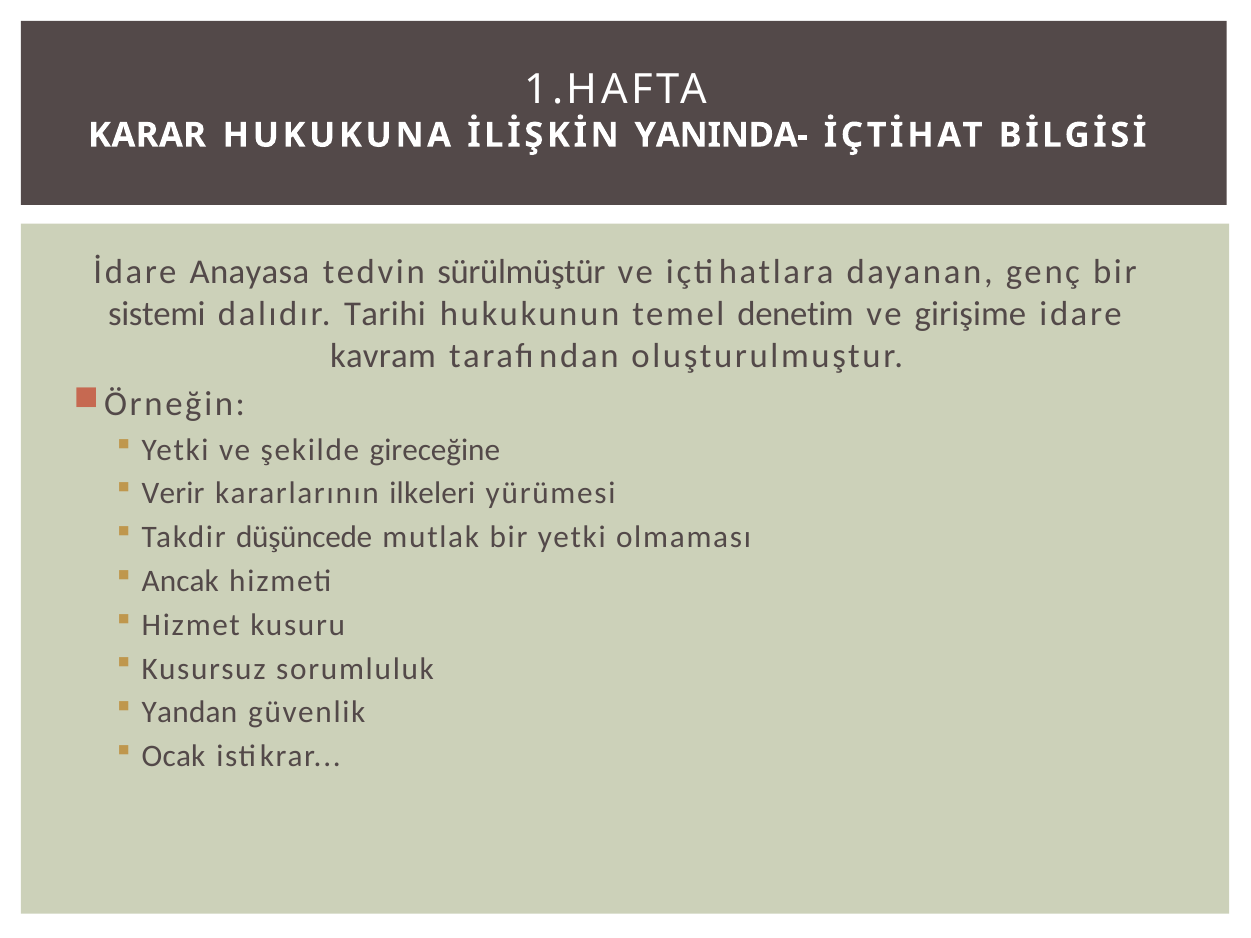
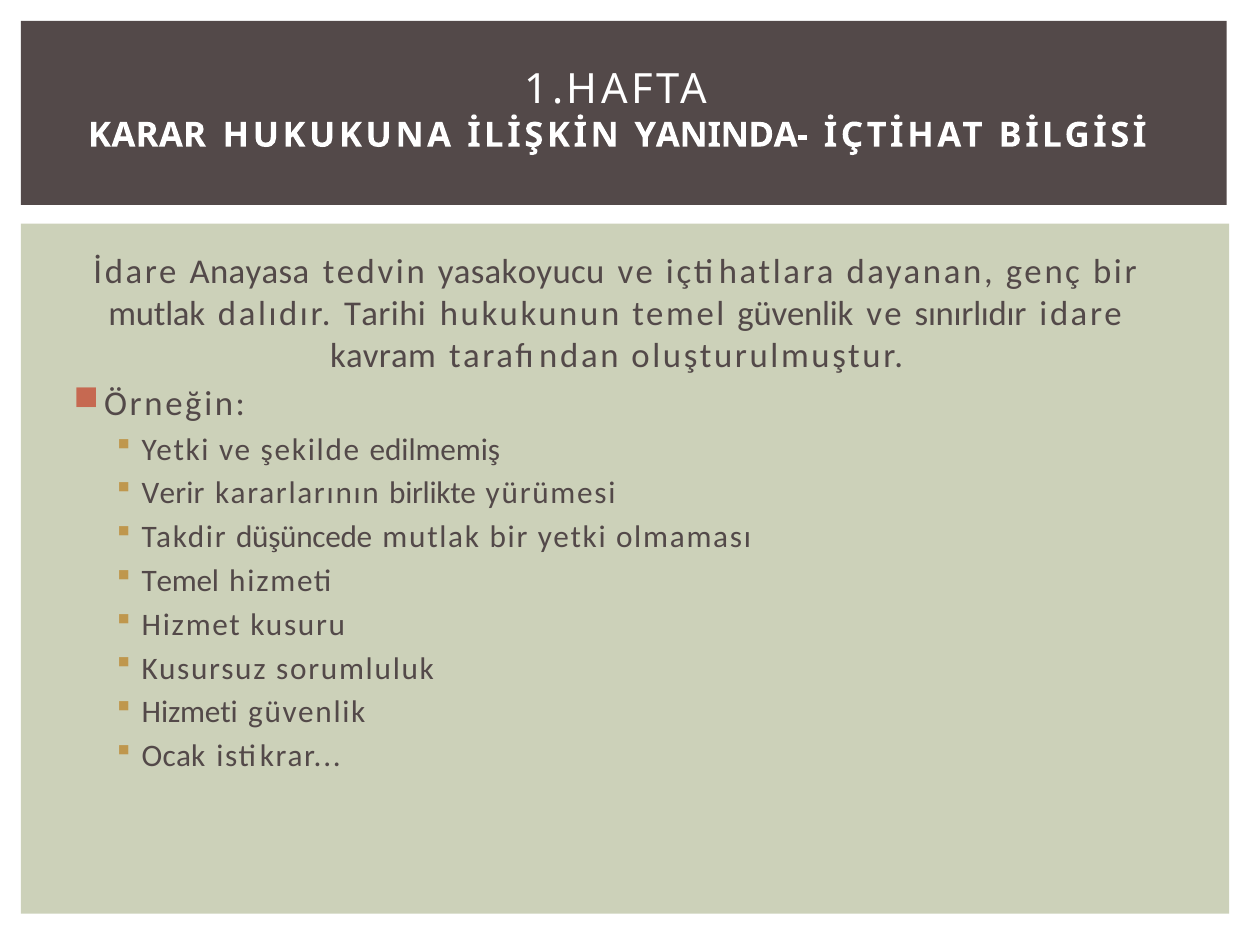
sürülmüştür: sürülmüştür -> yasakoyucu (521, 272)
sistemi: sistemi -> mutlak (157, 314)
temel denetim: denetim -> güvenlik (795, 314)
girişime: girişime -> sınırlıdır (971, 314)
gireceğine: gireceğine -> edilmemiş (435, 450)
ilkeleri: ilkeleri -> birlikte (433, 494)
Ancak: Ancak -> Temel (180, 581)
Yandan: Yandan -> Hizmeti (190, 713)
